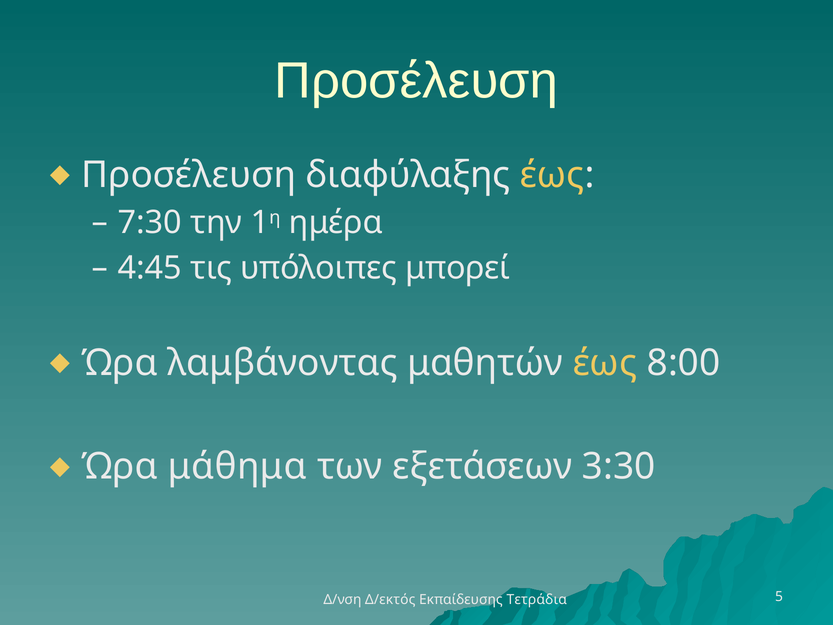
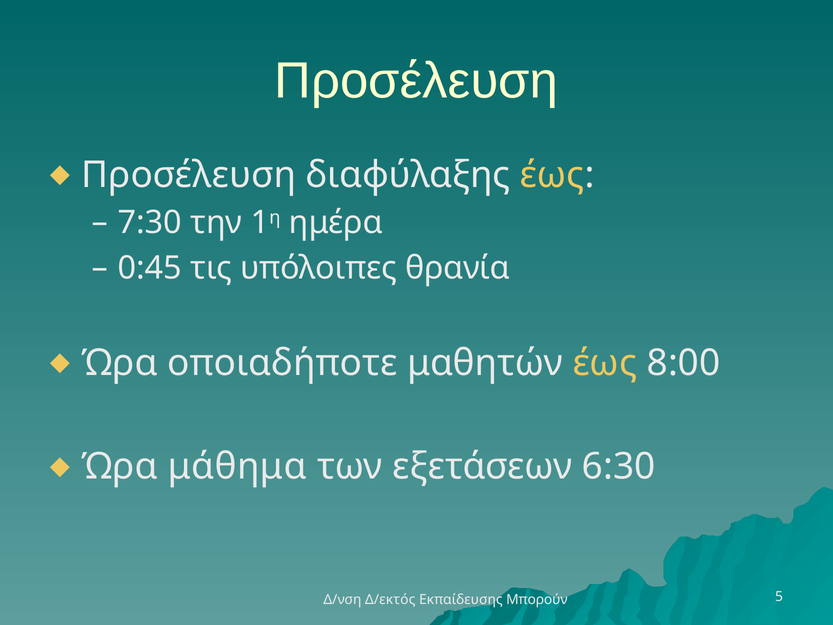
4:45: 4:45 -> 0:45 (150, 268)
μπορεί: μπορεί -> θρανία (458, 268)
λαμβάνοντας: λαμβάνοντας -> οποιαδήποτε (282, 363)
3:30: 3:30 -> 6:30 (619, 466)
Τετράδια: Τετράδια -> Μπορούν (537, 599)
